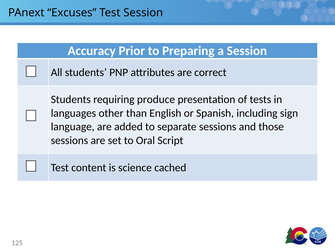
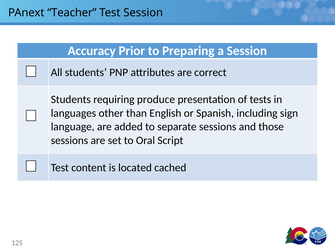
Excuses: Excuses -> Teacher (72, 13)
science: science -> located (135, 167)
